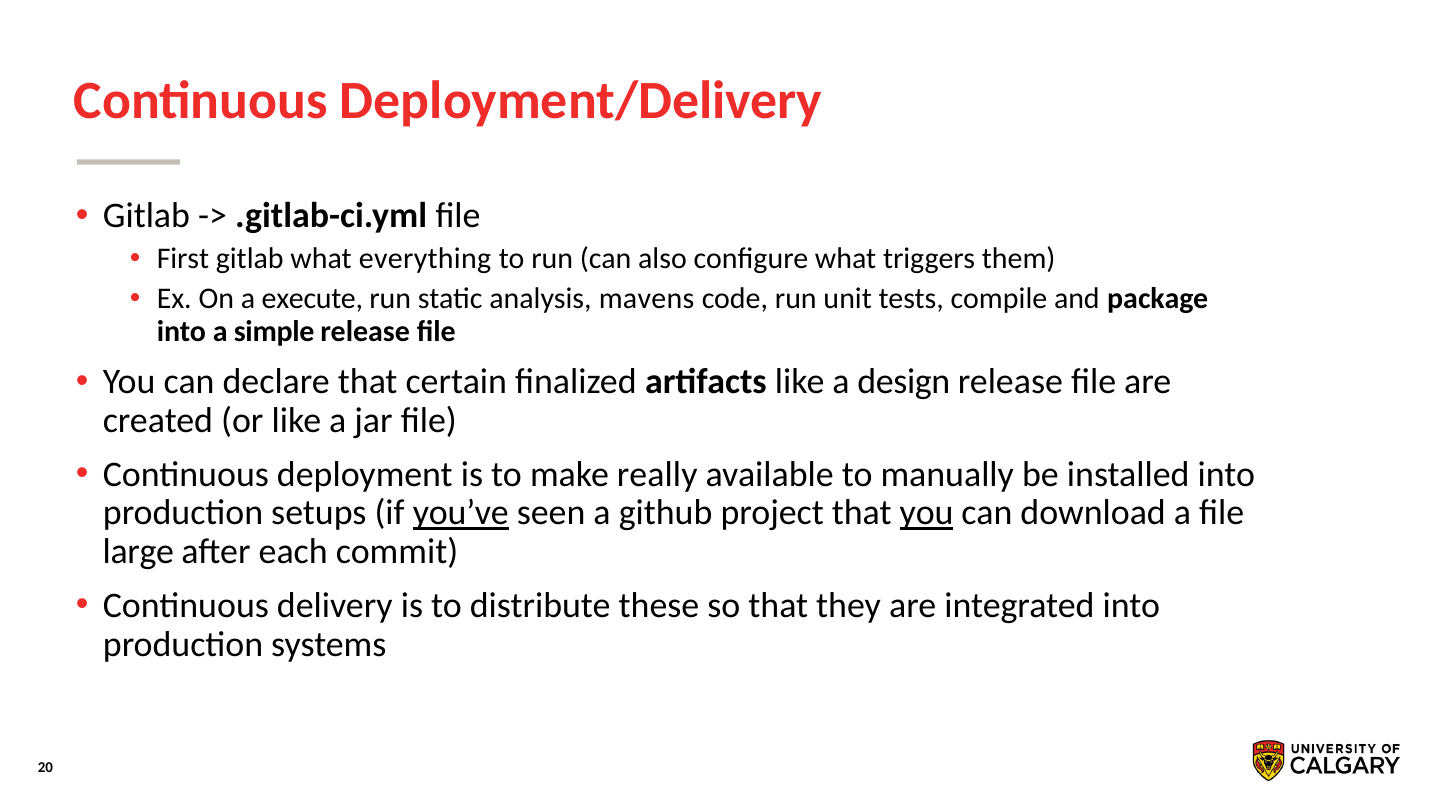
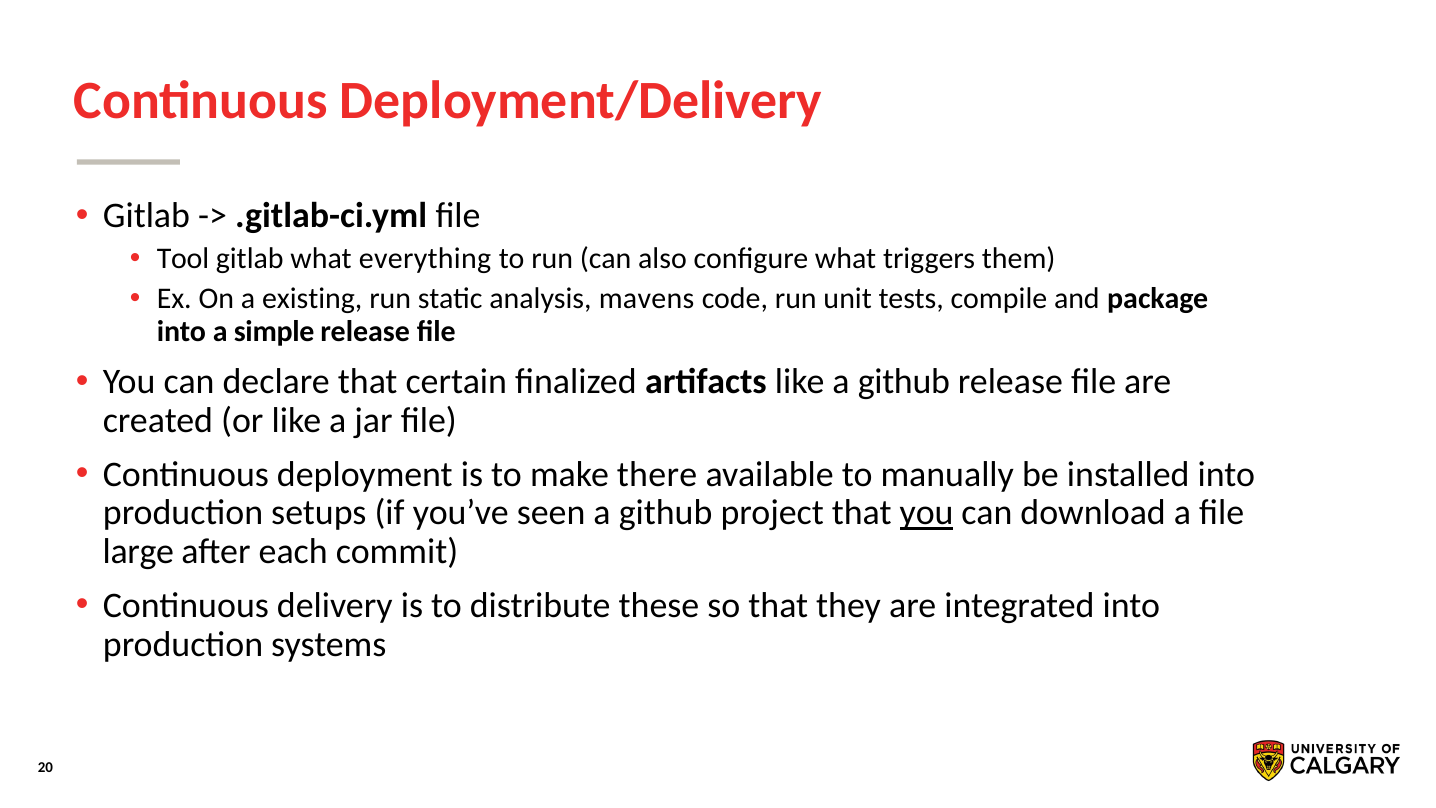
First: First -> Tool (183, 259)
execute: execute -> existing (312, 299)
like a design: design -> github (904, 382)
really: really -> there (657, 474)
you’ve underline: present -> none (461, 513)
